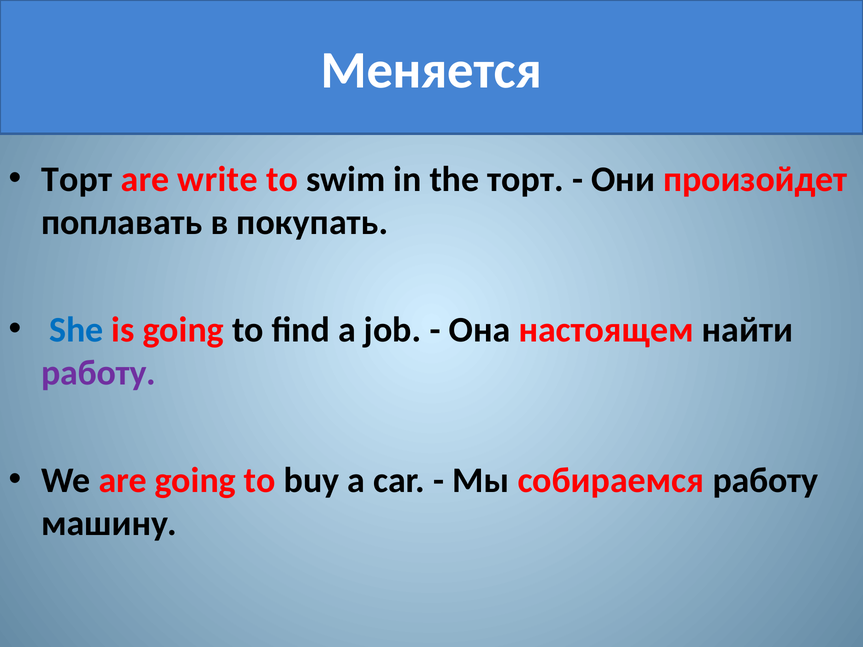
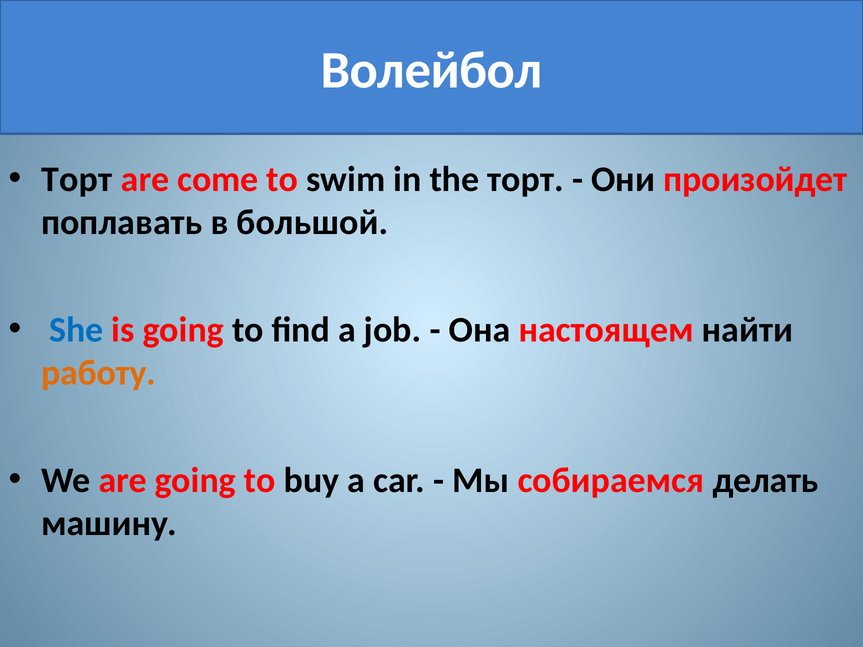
Меняется: Меняется -> Волейбол (432, 71)
write: write -> come (218, 179)
покупать: покупать -> большой (312, 223)
работу colour: purple -> orange (99, 373)
собираемся работу: работу -> делать (766, 480)
